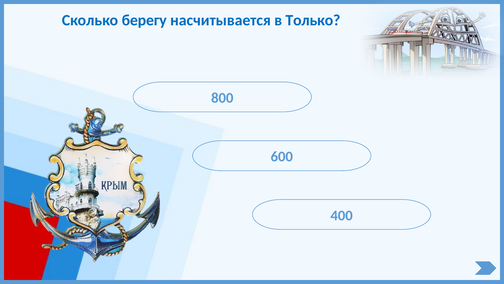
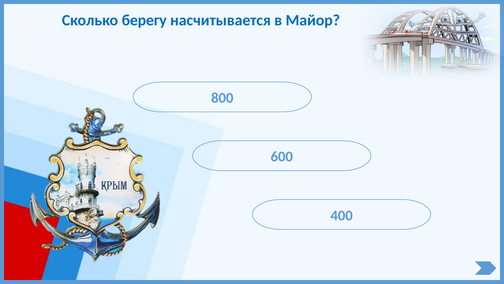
Только: Только -> Майор (313, 20)
